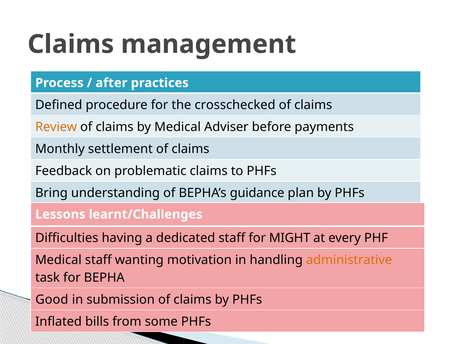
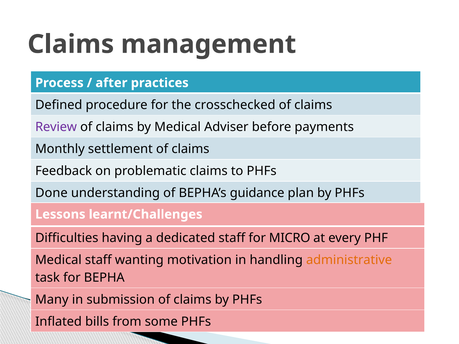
Review colour: orange -> purple (56, 127)
Bring: Bring -> Done (51, 193)
MIGHT: MIGHT -> MICRO (290, 238)
Good: Good -> Many (52, 300)
